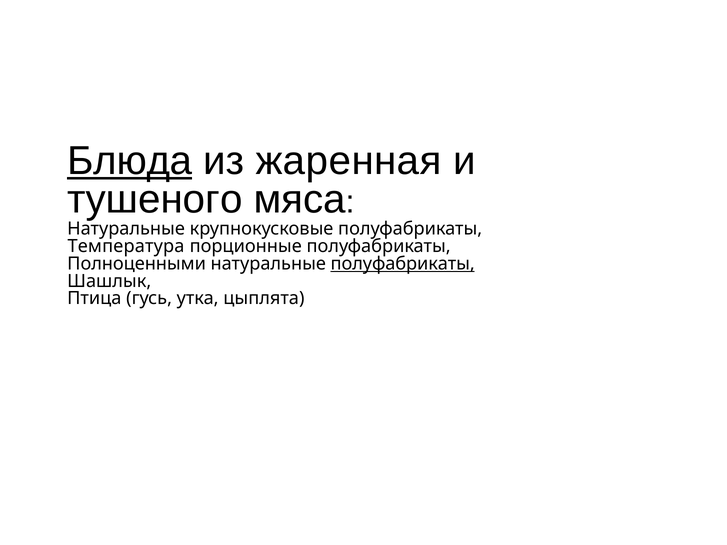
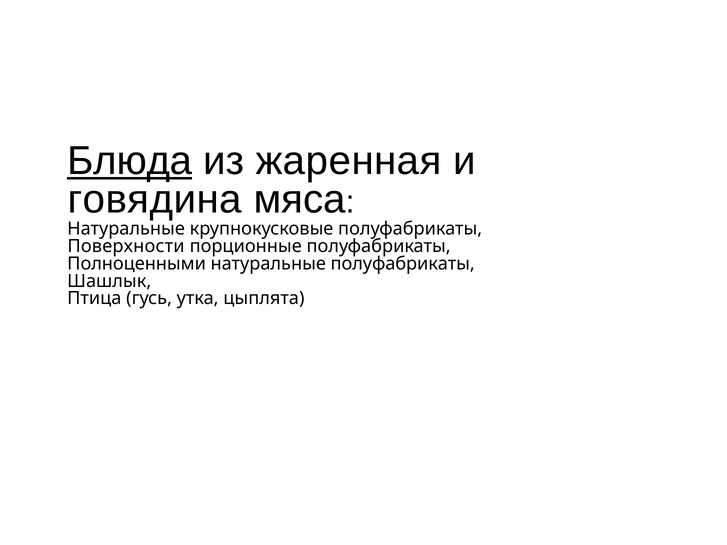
тушеного: тушеного -> говядина (155, 200)
Температура: Температура -> Поверхности (126, 246)
полуфабрикаты underline: present -> none (403, 264)
